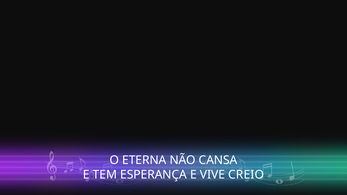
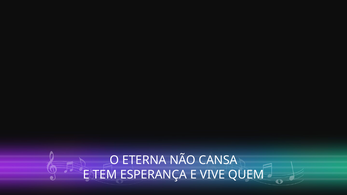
CREIO: CREIO -> QUEM (246, 175)
